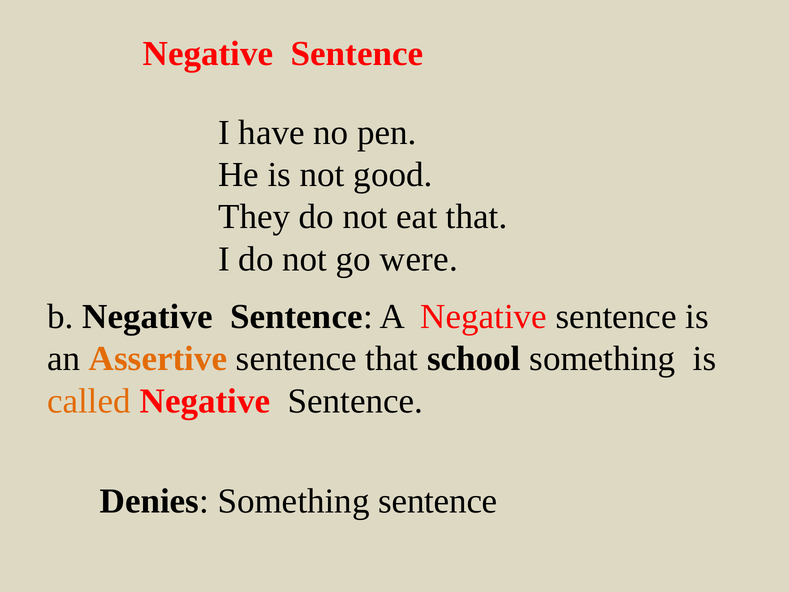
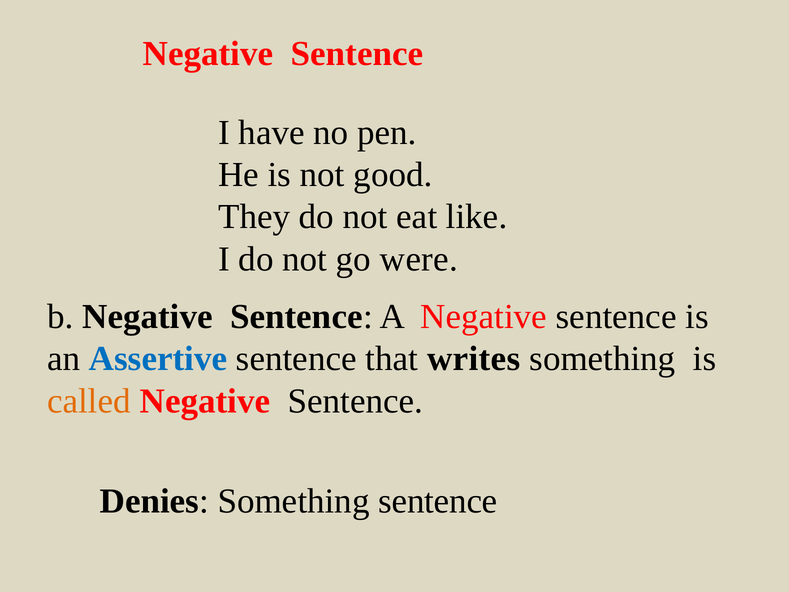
eat that: that -> like (477, 217)
Assertive colour: orange -> blue (158, 359)
school: school -> writes (474, 359)
